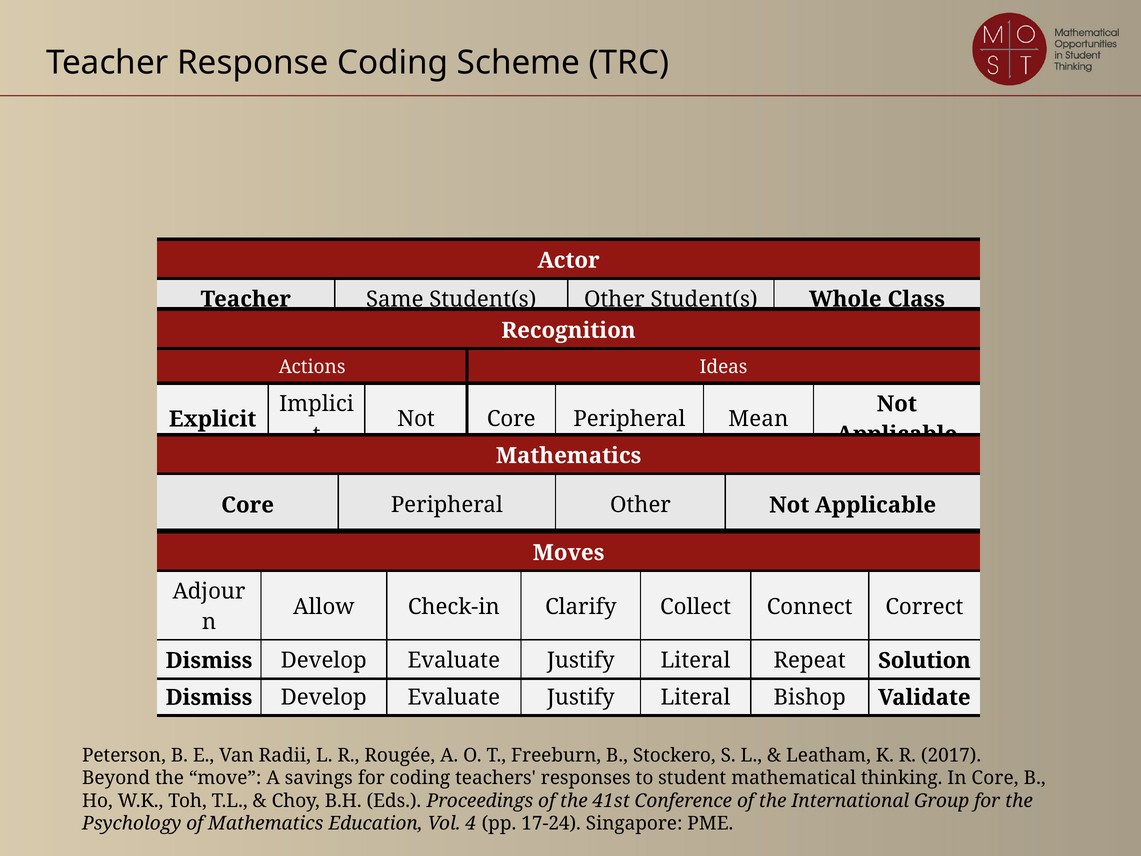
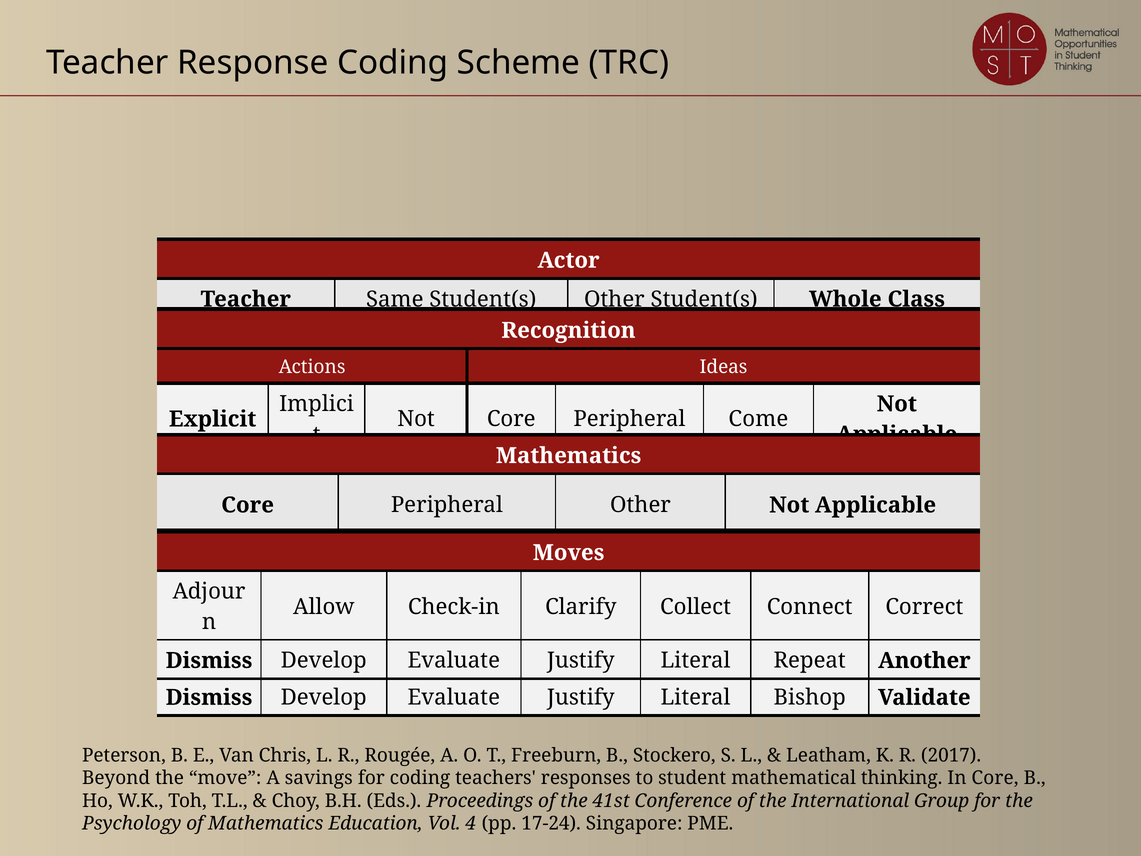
Mean: Mean -> Come (758, 419)
Solution: Solution -> Another (924, 660)
Radii: Radii -> Chris (285, 755)
